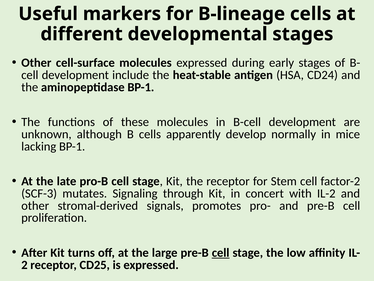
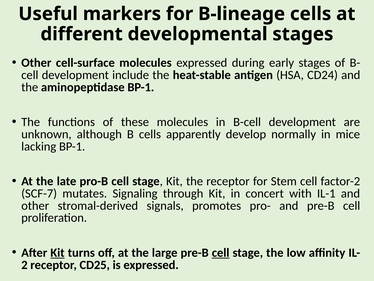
SCF-3: SCF-3 -> SCF-7 (39, 193)
IL-2: IL-2 -> IL-1 (326, 193)
Kit underline: none -> present (58, 252)
